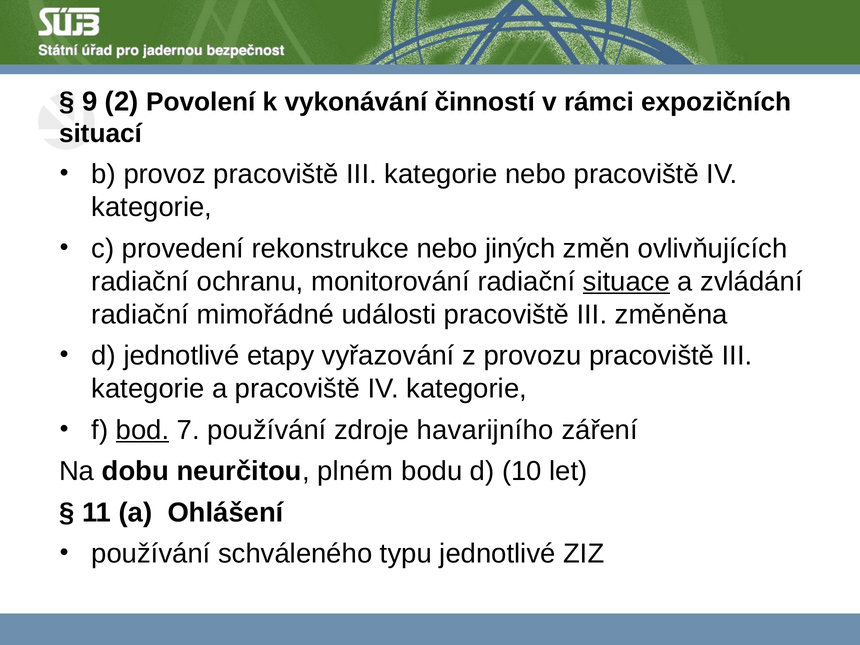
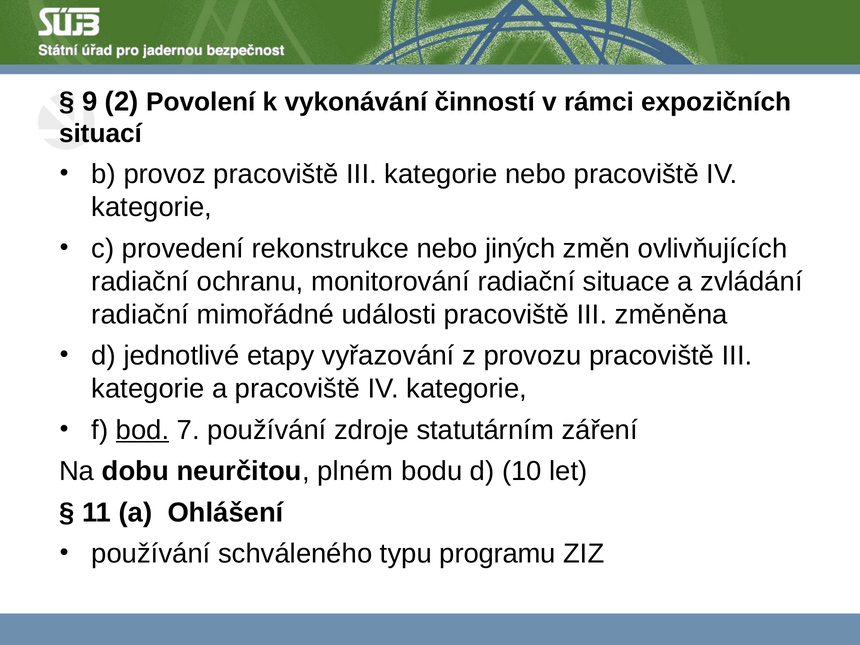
situace underline: present -> none (626, 282)
havarijního: havarijního -> statutárním (485, 430)
typu jednotlivé: jednotlivé -> programu (498, 554)
